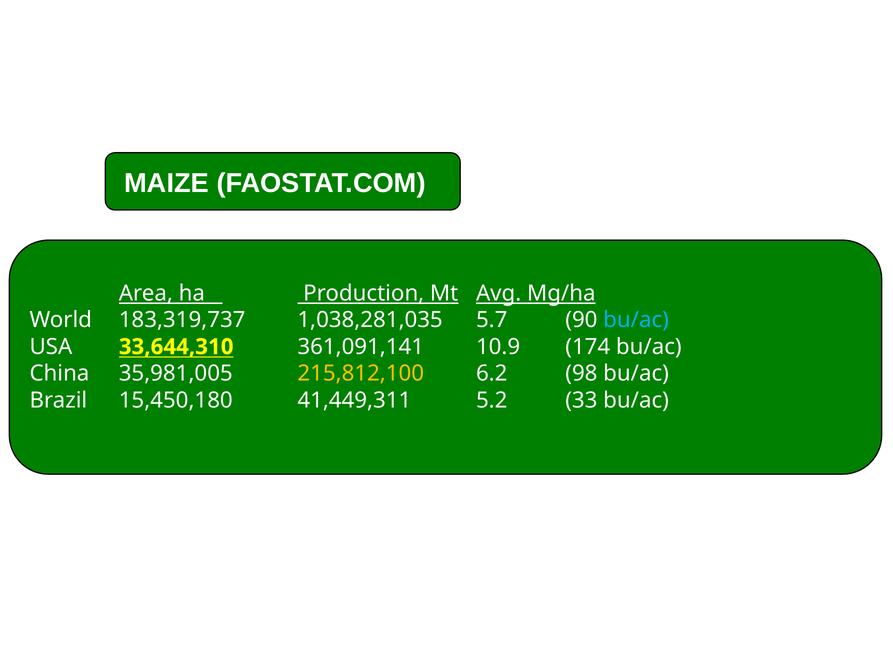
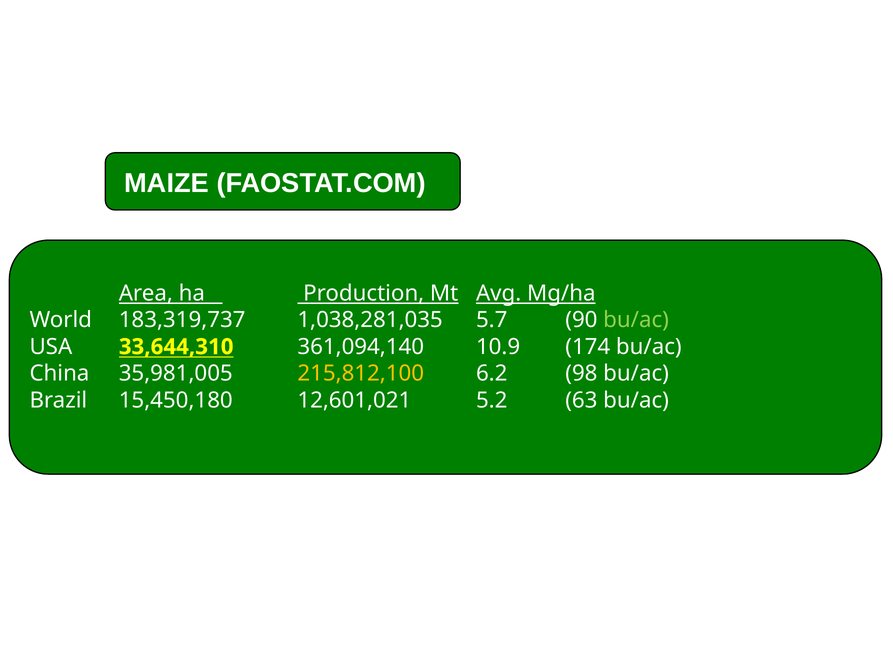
bu/ac colour: light blue -> light green (636, 320)
361,091,141: 361,091,141 -> 361,094,140 (361, 347)
41,449,311: 41,449,311 -> 12,601,021 (354, 400)
33: 33 -> 63 (581, 400)
